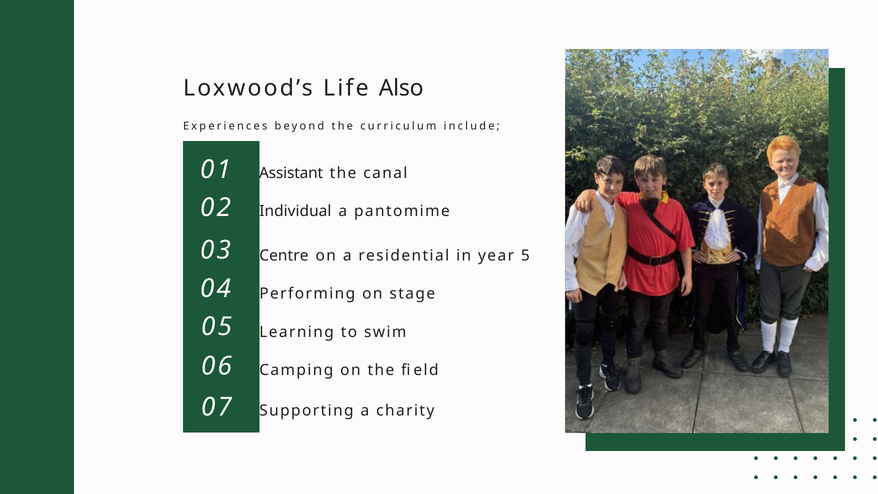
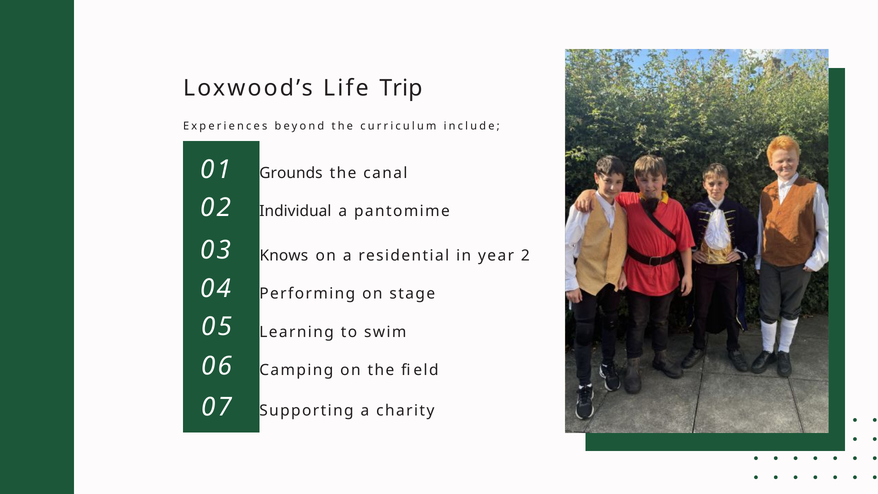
Also: Also -> Trip (401, 88)
Assistant: Assistant -> Grounds (291, 173)
Centre: Centre -> Knows (284, 255)
5: 5 -> 2 (525, 255)
